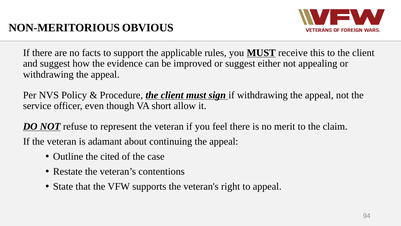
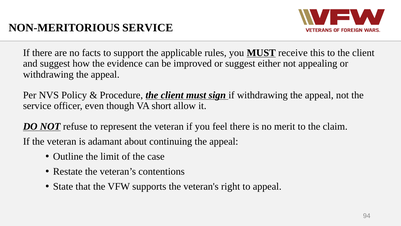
NON-MERITORIOUS OBVIOUS: OBVIOUS -> SERVICE (148, 28)
cited: cited -> limit (110, 156)
